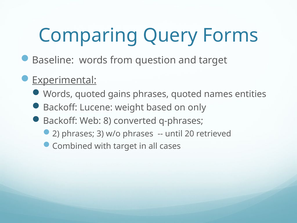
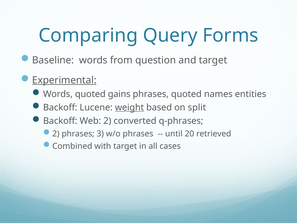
weight underline: none -> present (129, 107)
only: only -> split (197, 107)
Web 8: 8 -> 2 (107, 121)
